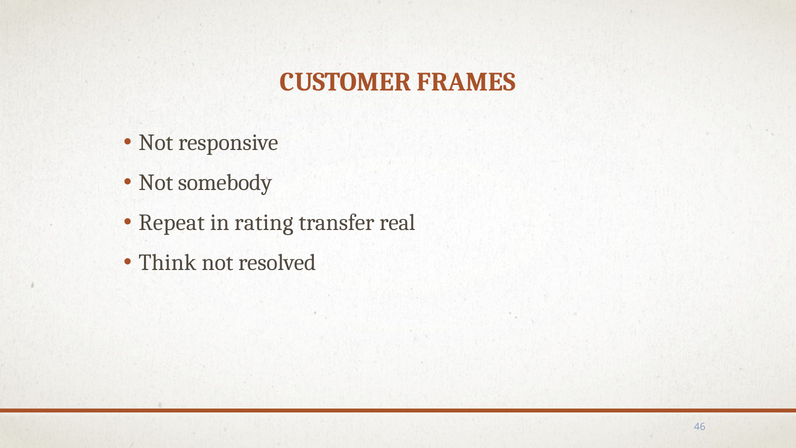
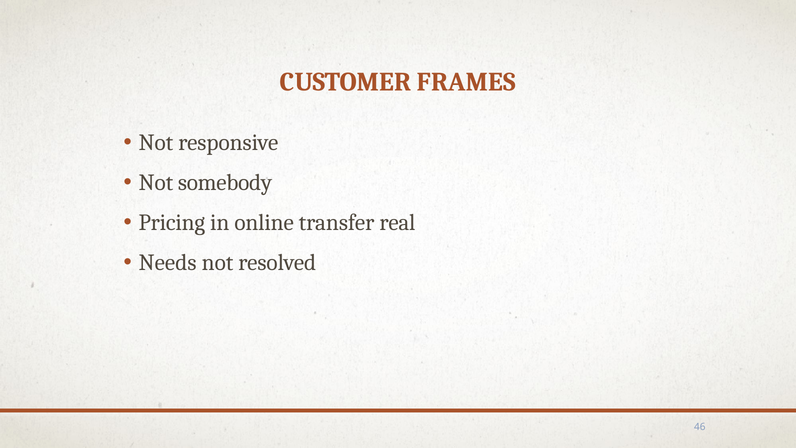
Repeat: Repeat -> Pricing (172, 222)
rating: rating -> online (264, 222)
Think: Think -> Needs (168, 262)
